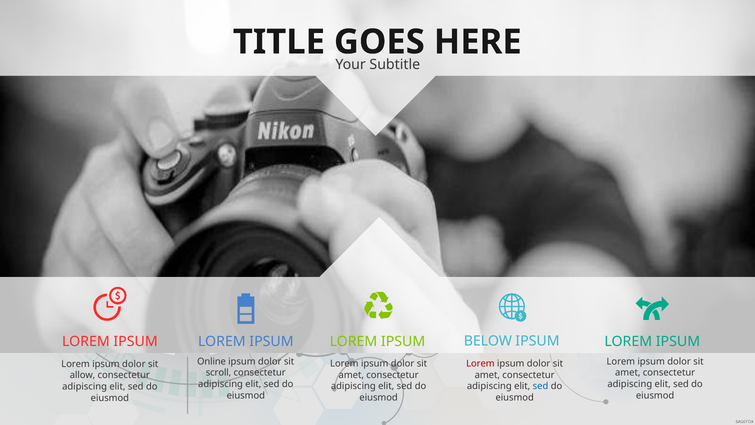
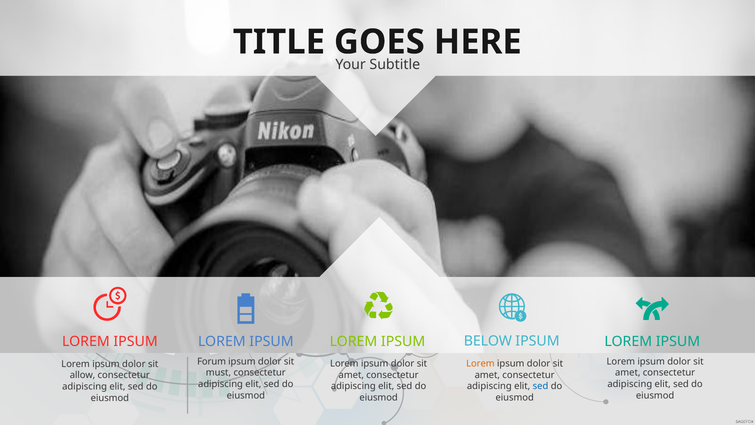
Online: Online -> Forum (212, 361)
Lorem colour: red -> orange (480, 363)
scroll: scroll -> must (218, 373)
